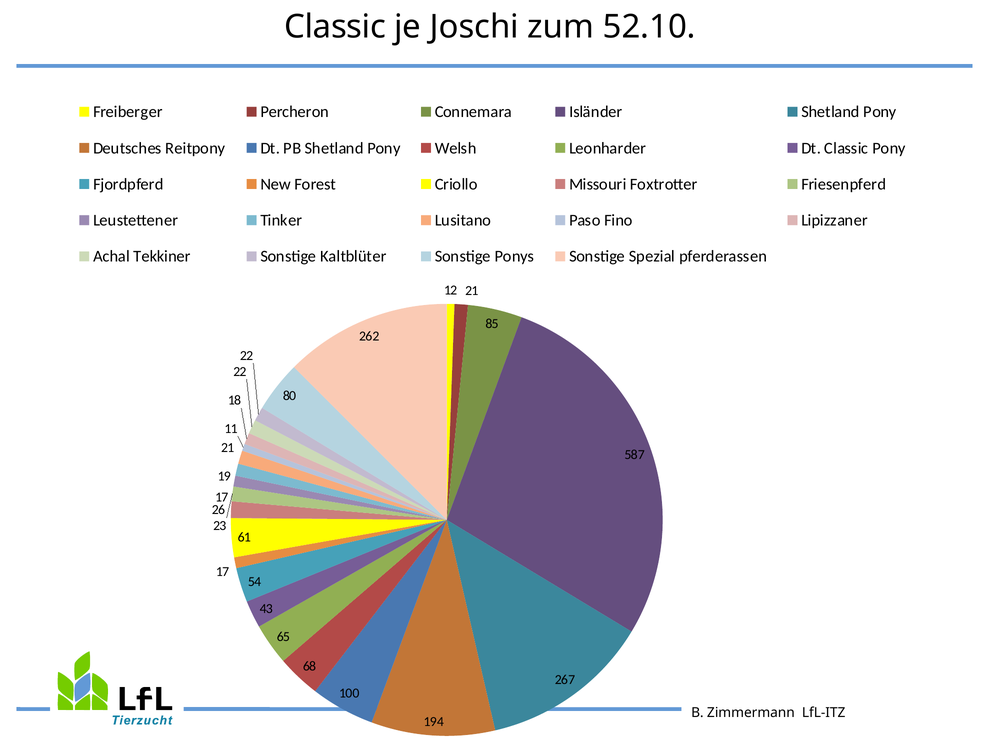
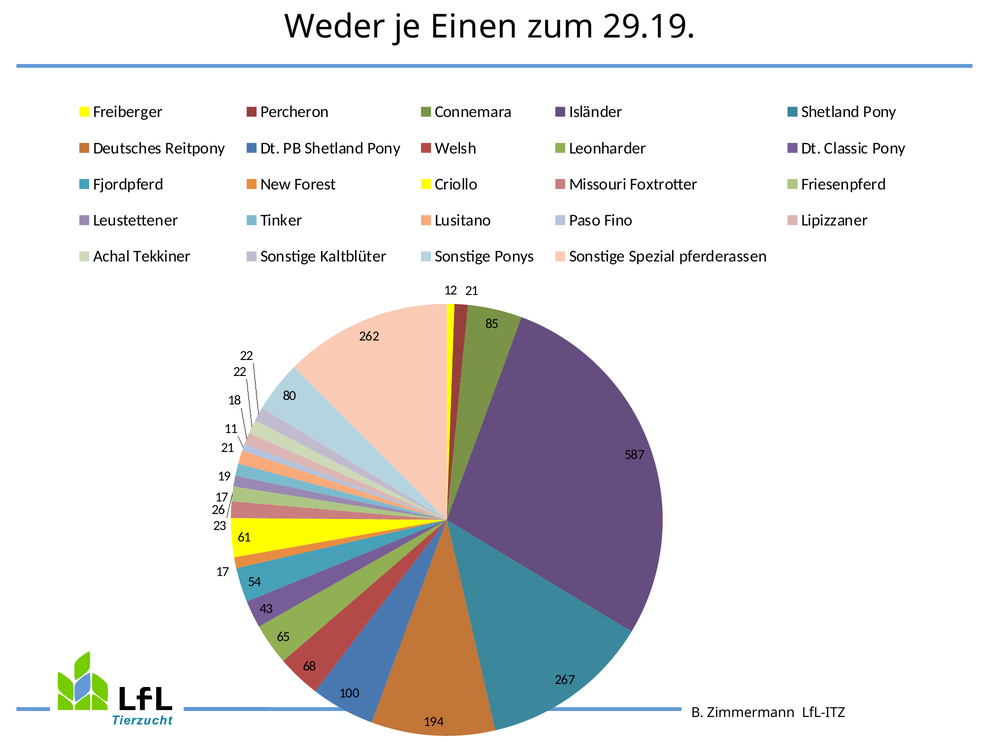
Classic: Classic -> Weder (335, 27)
Joschi: Joschi -> Einen (474, 27)
52.10: 52.10 -> 29.19 (649, 27)
